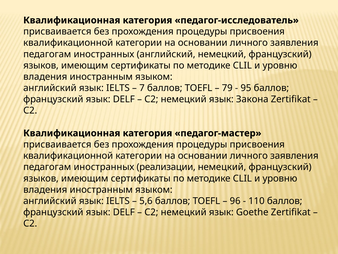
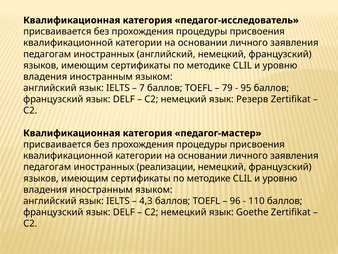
Закона: Закона -> Резерв (252, 99)
5,6: 5,6 -> 4,3 (146, 201)
